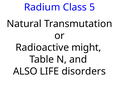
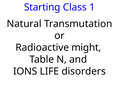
Radium: Radium -> Starting (42, 7)
5: 5 -> 1 (92, 7)
ALSO: ALSO -> IONS (25, 71)
